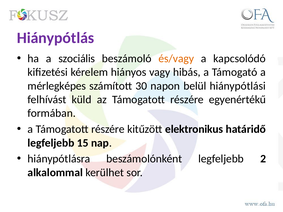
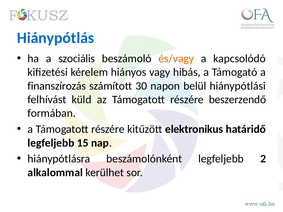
Hiánypótlás colour: purple -> blue (56, 38)
mérlegképes: mérlegképes -> finanszírozás (57, 86)
egyenértékű: egyenértékű -> beszerzendő (237, 100)
